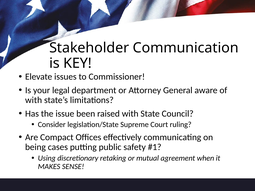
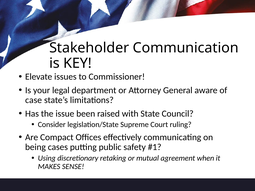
with: with -> case (34, 100)
